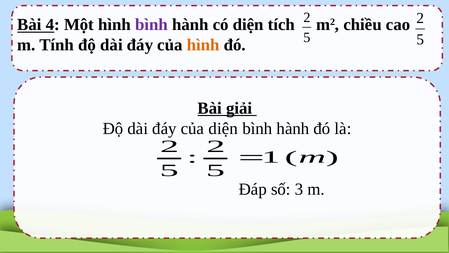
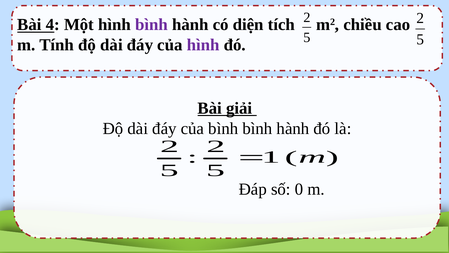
hình colour: orange -> purple (203, 45)
của diện: diện -> bình (223, 128)
3: 3 -> 0 (299, 189)
